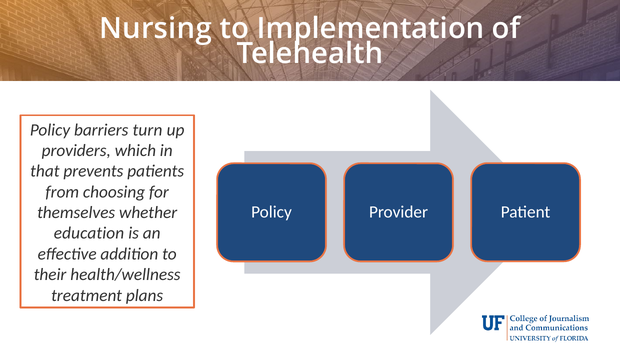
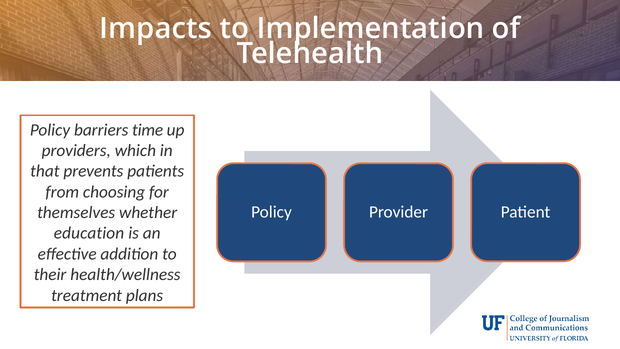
Nursing: Nursing -> Impacts (156, 28)
turn: turn -> time (148, 130)
